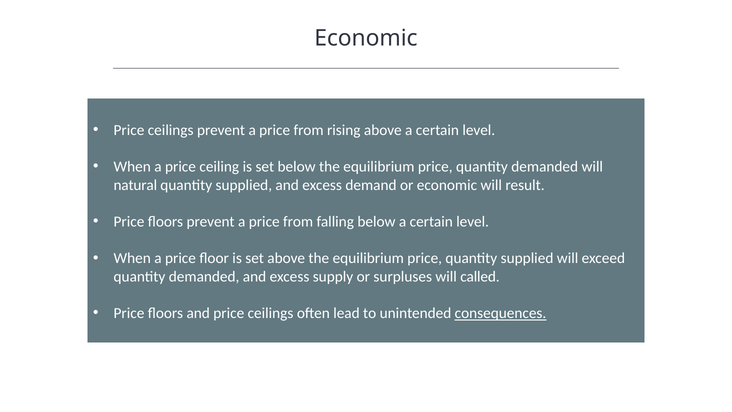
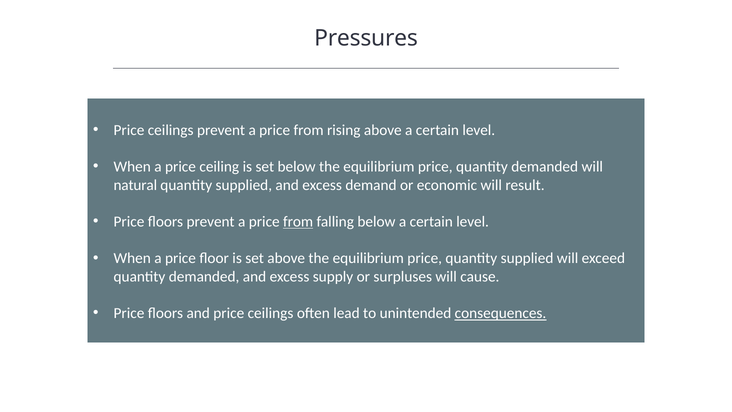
Economic: Economic -> Pressures (366, 38)
from underline: none -> present (298, 222)
called: called -> cause (480, 277)
